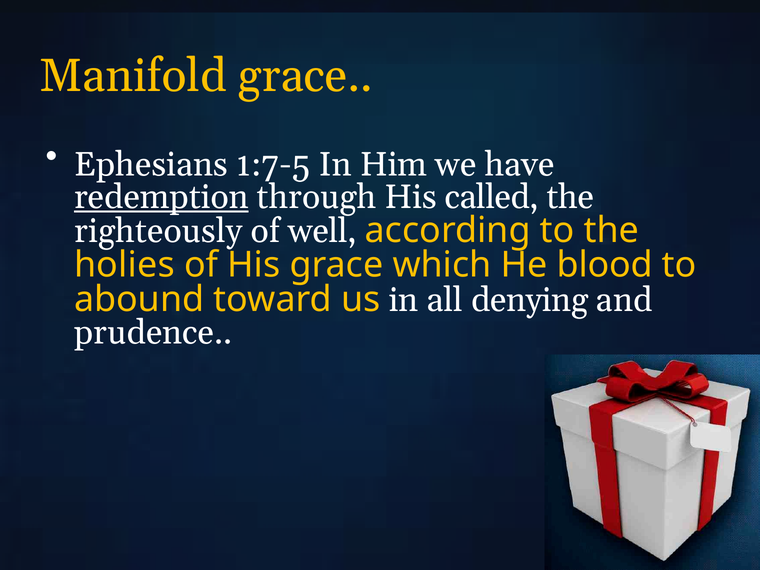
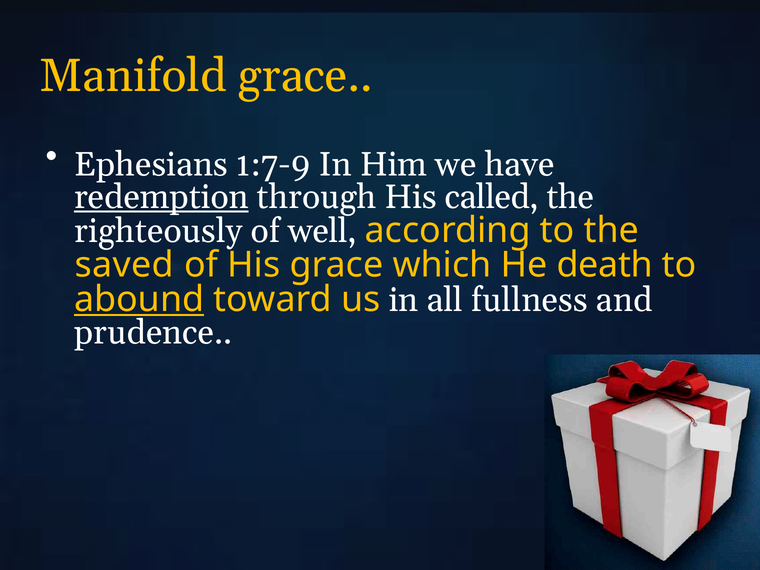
1:7-5: 1:7-5 -> 1:7-9 (273, 164)
holies: holies -> saved (124, 265)
blood: blood -> death (605, 265)
abound underline: none -> present (139, 299)
denying: denying -> fullness (529, 300)
